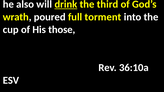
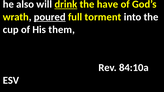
third: third -> have (107, 4)
poured underline: none -> present (50, 17)
those: those -> them (62, 30)
36:10a: 36:10a -> 84:10a (134, 68)
